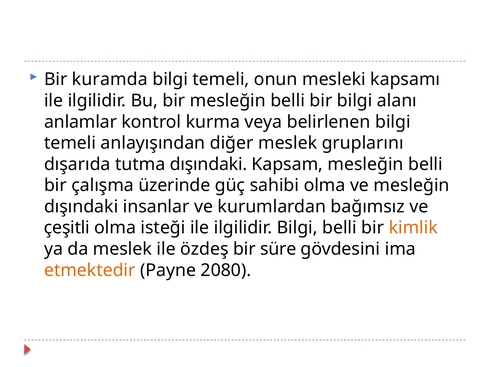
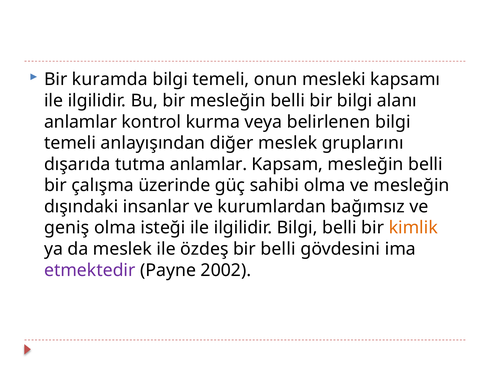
tutma dışındaki: dışındaki -> anlamlar (209, 164)
çeşitli: çeşitli -> geniş (67, 228)
bir süre: süre -> belli (278, 249)
etmektedir colour: orange -> purple (90, 271)
2080: 2080 -> 2002 (226, 271)
